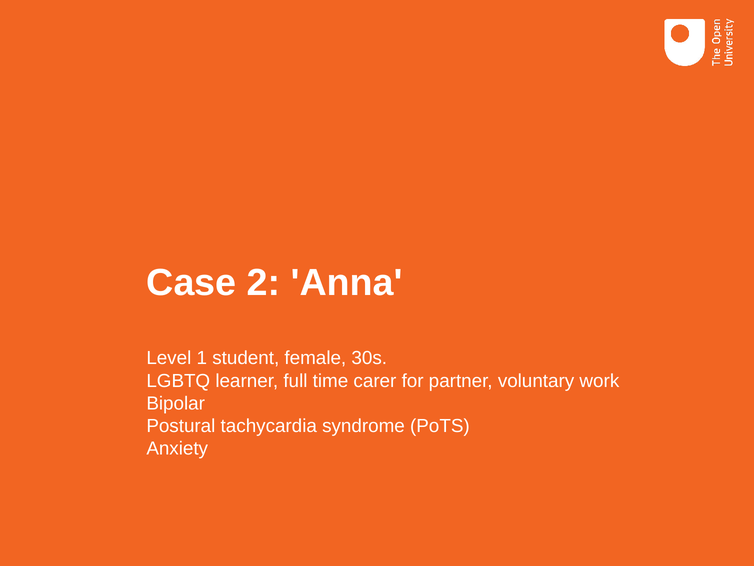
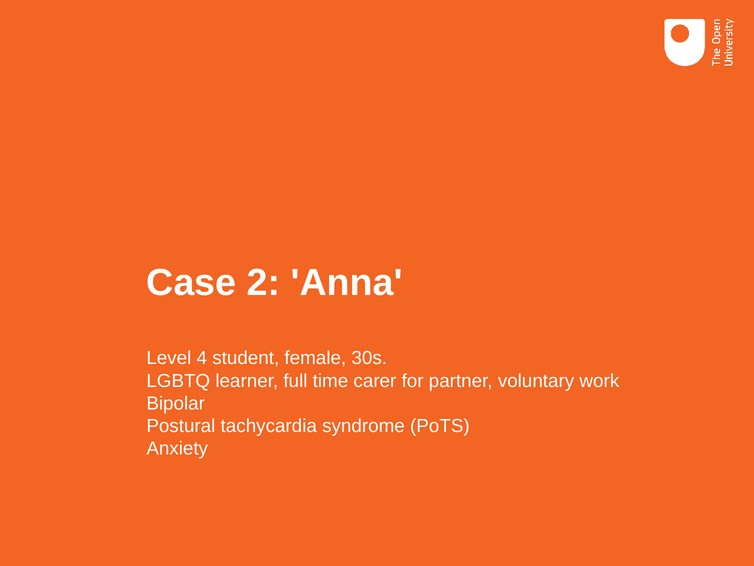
1: 1 -> 4 (202, 358)
